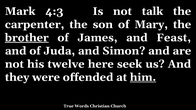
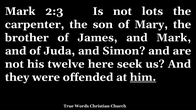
4:3: 4:3 -> 2:3 (54, 11)
talk: talk -> lots (152, 11)
brother underline: present -> none (27, 38)
and Feast: Feast -> Mark (174, 38)
